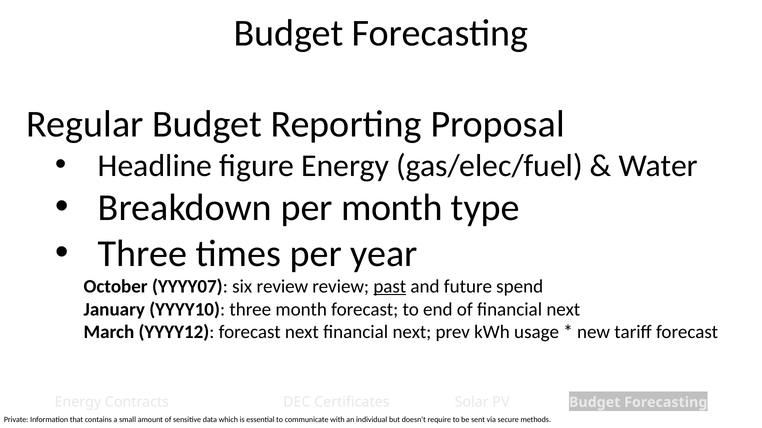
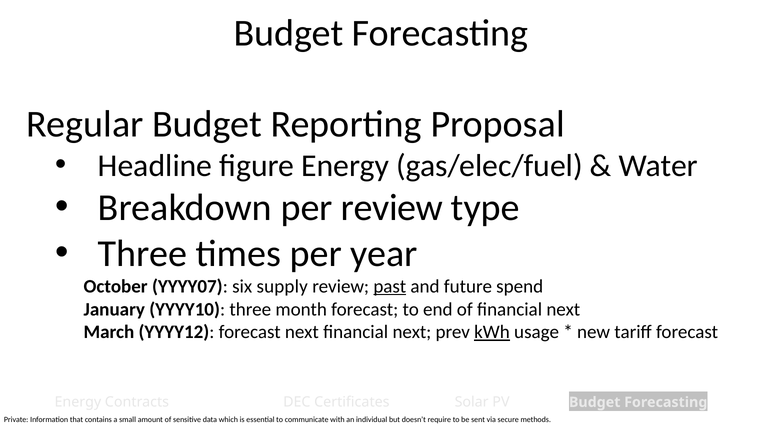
per month: month -> review (392, 208)
six review: review -> supply (282, 287)
kWh underline: none -> present (492, 333)
